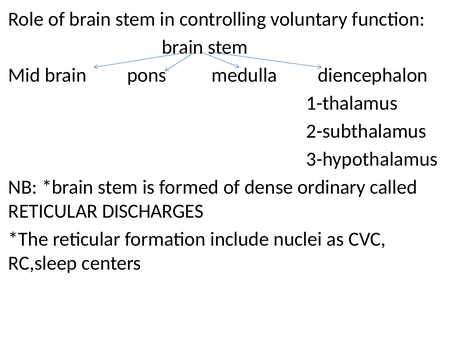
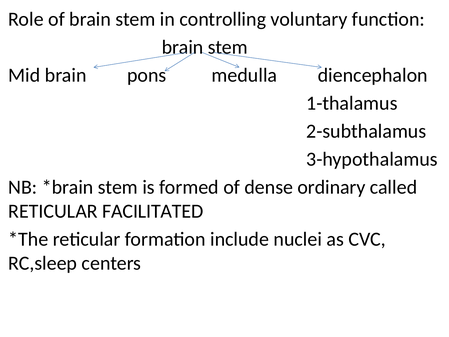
DISCHARGES: DISCHARGES -> FACILITATED (153, 211)
